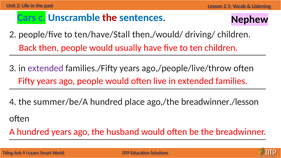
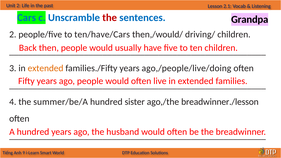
Nephew: Nephew -> Grandpa (250, 20)
ten/have/Stall: ten/have/Stall -> ten/have/Cars (102, 34)
extended colour: purple -> orange (46, 68)
ago,/people/live/throw: ago,/people/live/throw -> ago,/people/live/doing (186, 68)
place: place -> sister (135, 102)
